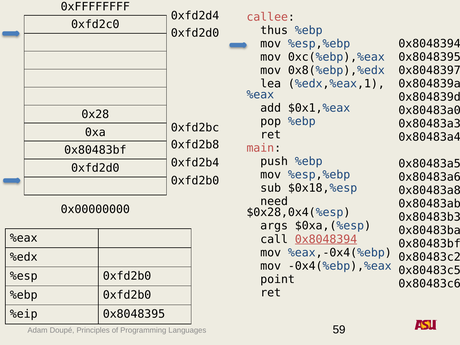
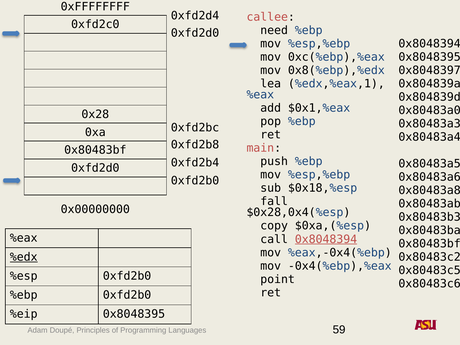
thus: thus -> need (274, 30)
need: need -> fall (274, 201)
args: args -> copy (274, 226)
%edx underline: none -> present (24, 257)
